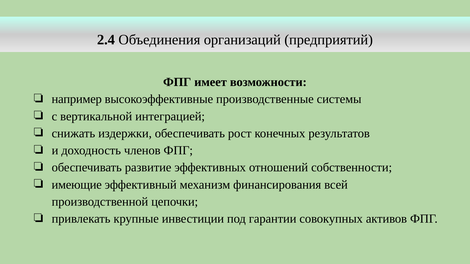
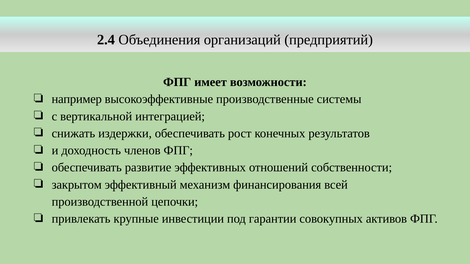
имеющие: имеющие -> закрытом (77, 185)
